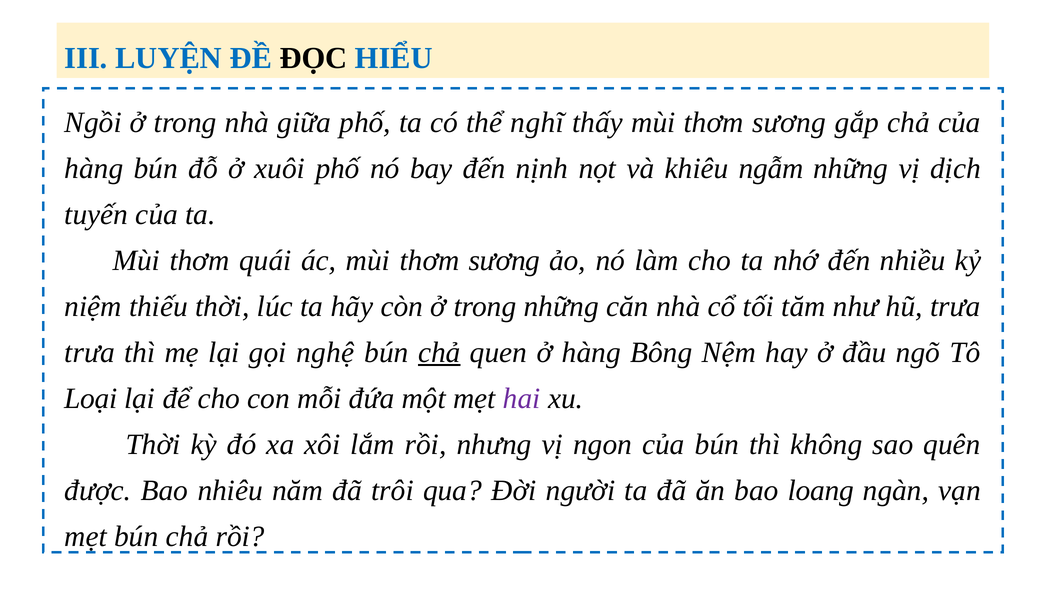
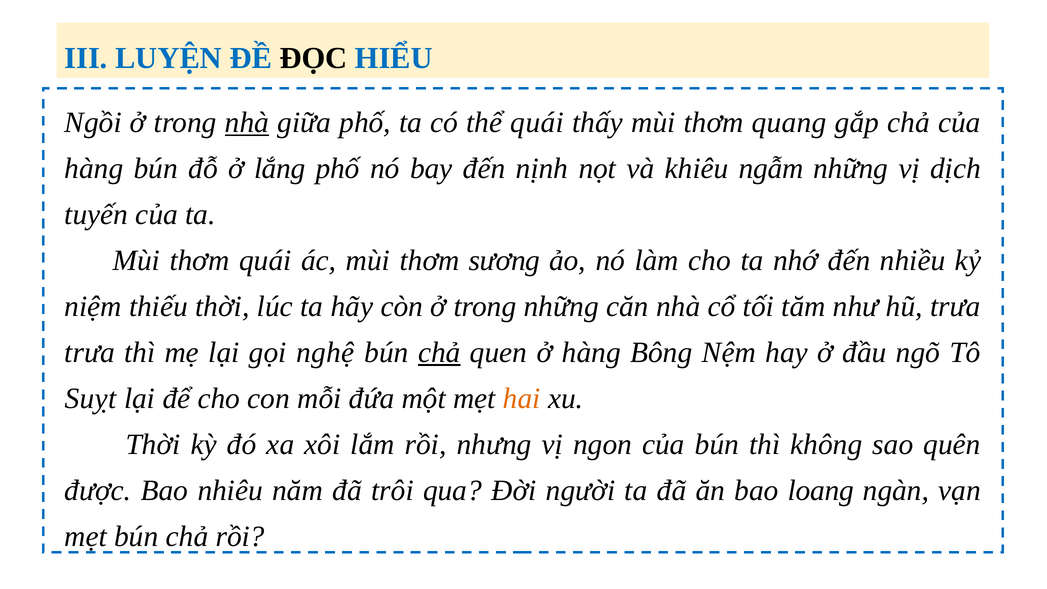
nhà underline: none -> present (247, 123)
thể nghĩ: nghĩ -> quái (537, 123)
thấy mùi thơm sương: sương -> quang (789, 123)
xuôi: xuôi -> lắng (280, 168)
Loại: Loại -> Suỵt (90, 398)
hai colour: purple -> orange (522, 398)
